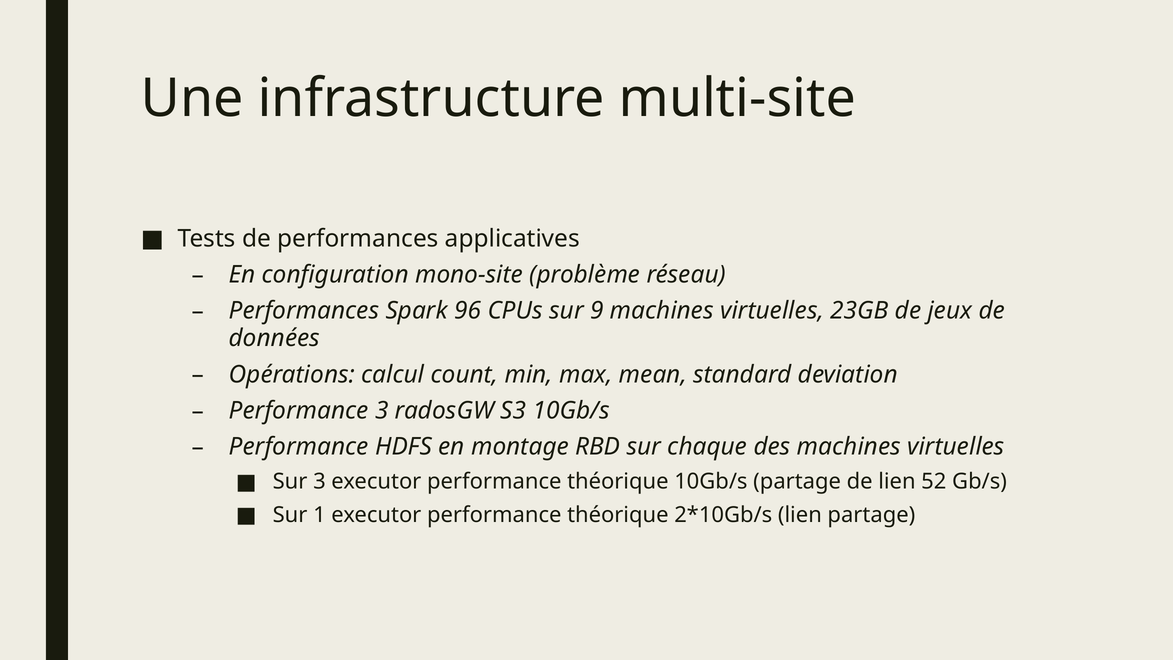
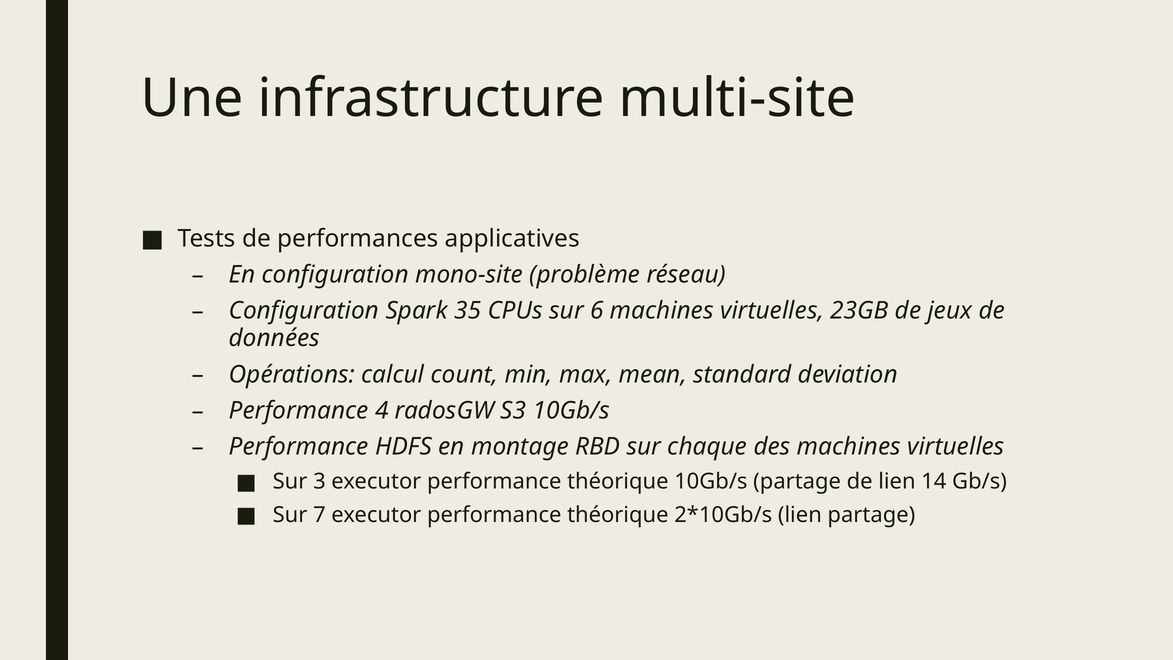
Performances: Performances -> Configuration (304, 311)
96: 96 -> 35 (468, 311)
9: 9 -> 6 (597, 311)
Performance 3: 3 -> 4 (382, 411)
52: 52 -> 14 (934, 481)
1: 1 -> 7 (319, 515)
